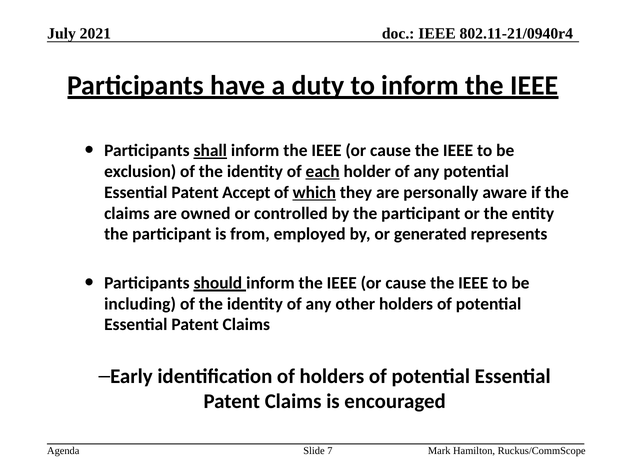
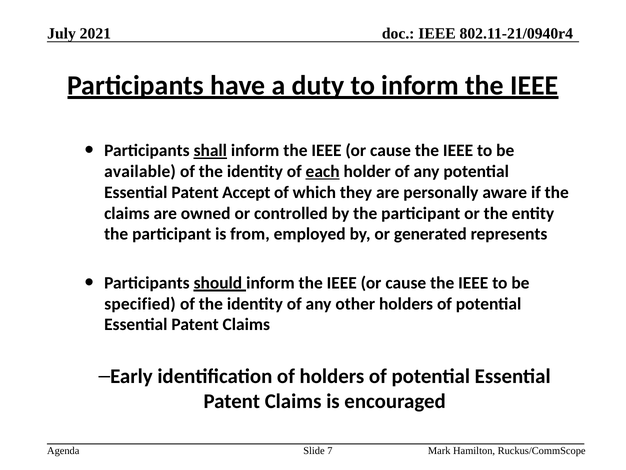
exclusion: exclusion -> available (140, 171)
which underline: present -> none (314, 192)
including: including -> specified (140, 304)
